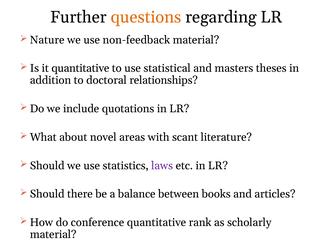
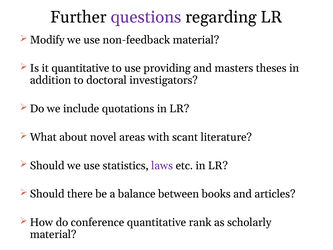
questions colour: orange -> purple (146, 17)
Nature: Nature -> Modify (47, 40)
statistical: statistical -> providing (167, 68)
relationships: relationships -> investigators (164, 80)
